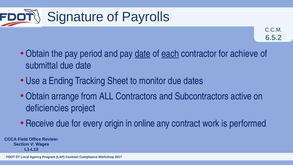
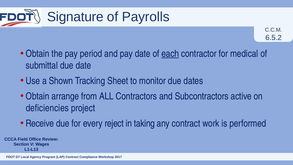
date underline: present -> none (143, 54)
achieve: achieve -> medical (244, 54)
Ending: Ending -> Shown (61, 81)
origin: origin -> reject (114, 123)
online: online -> taking (144, 123)
